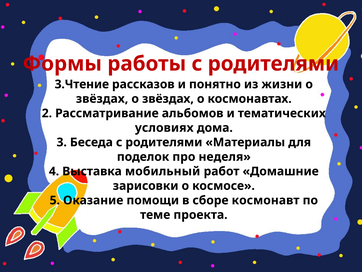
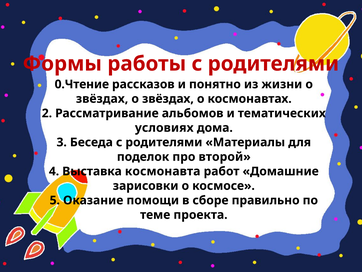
3.Чтение: 3.Чтение -> 0.Чтение (82, 84)
неделя: неделя -> второй (225, 157)
мобильный: мобильный -> космонавта (163, 171)
космонавт: космонавт -> правильно (266, 200)
